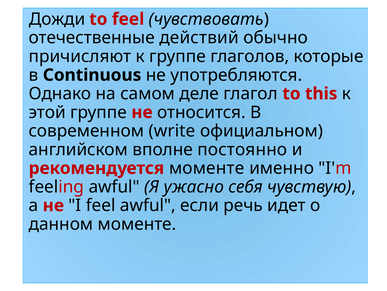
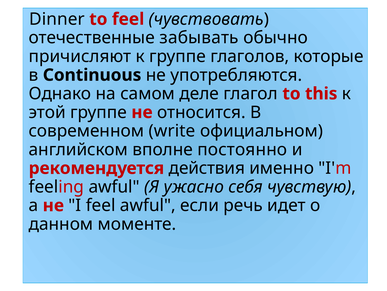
Дожди: Дожди -> Dinner (57, 19)
действий: действий -> забывать (199, 38)
рекомендуется моменте: моменте -> действия (207, 168)
